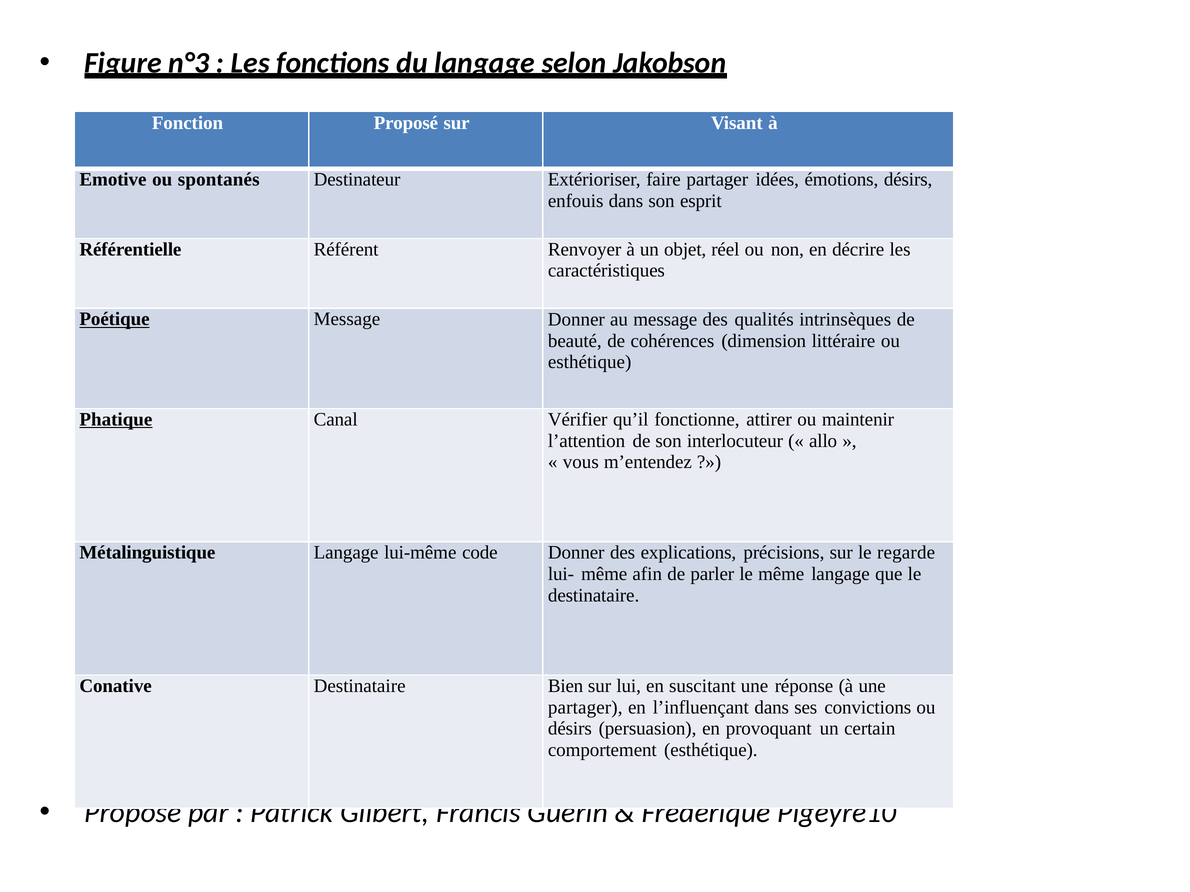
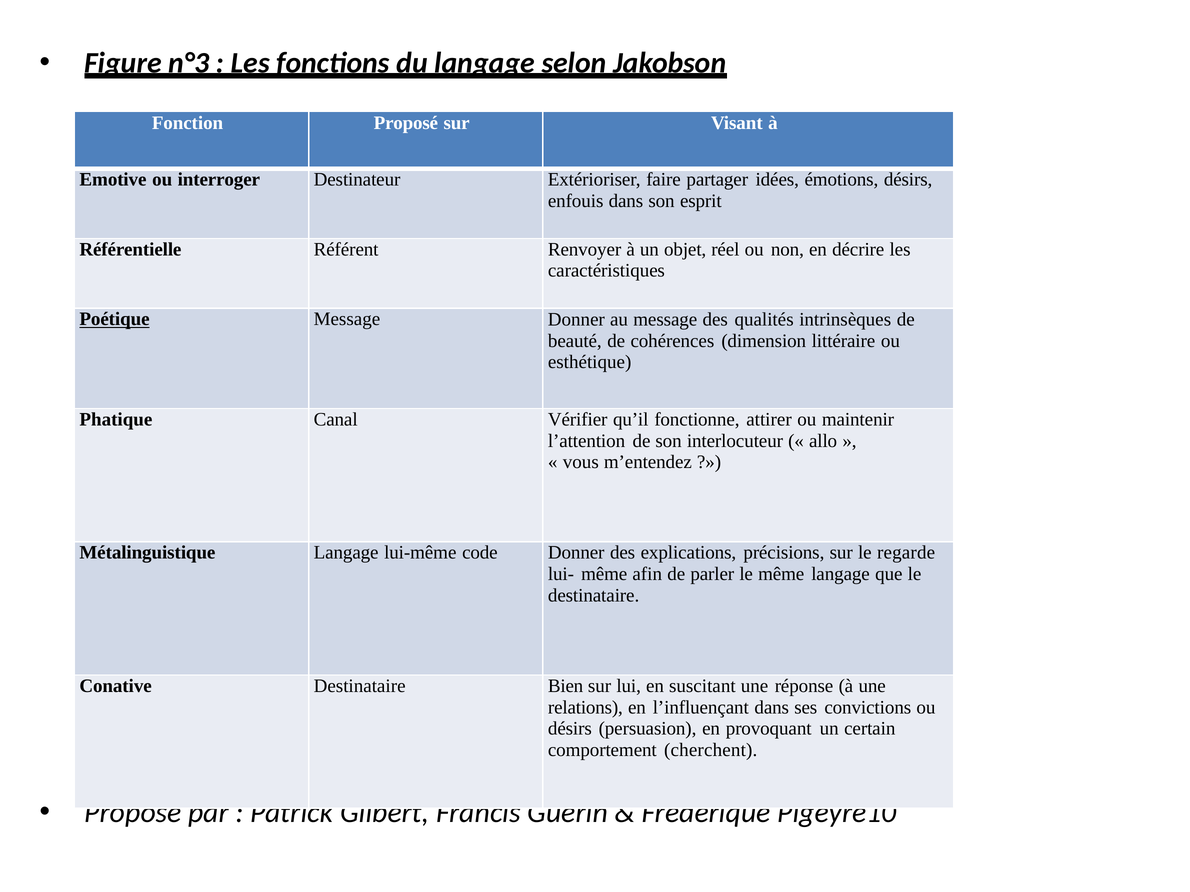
spontanés: spontanés -> interroger (219, 179)
Phatique underline: present -> none (116, 420)
partager: partager -> relations (585, 708)
comportement esthétique: esthétique -> cherchent (711, 751)
